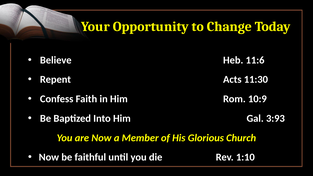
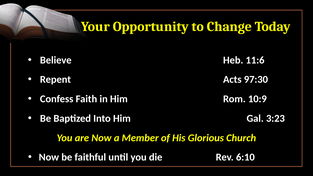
11:30: 11:30 -> 97:30 (256, 80)
3:93: 3:93 -> 3:23 (275, 118)
1:10: 1:10 -> 6:10 (245, 157)
